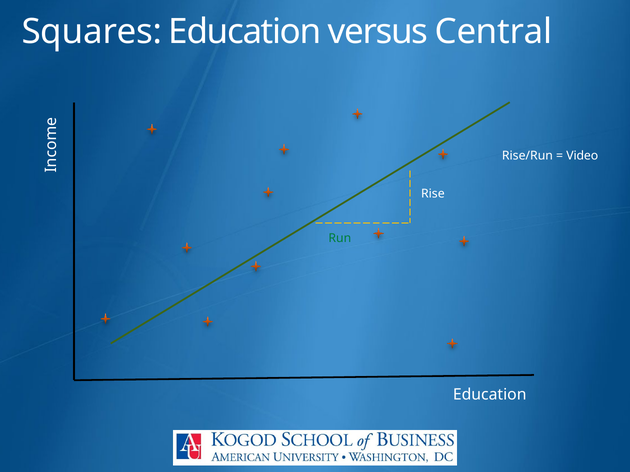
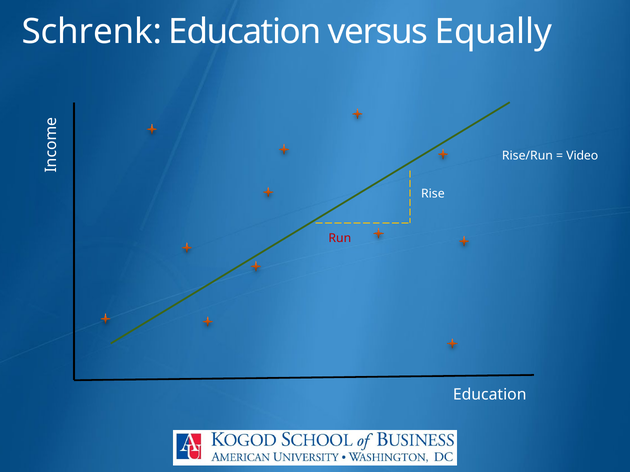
Squares: Squares -> Schrenk (92, 32)
Central: Central -> Equally (493, 32)
Run colour: green -> red (340, 239)
